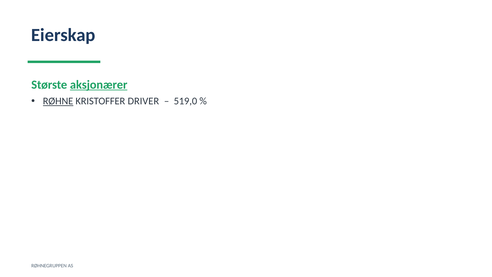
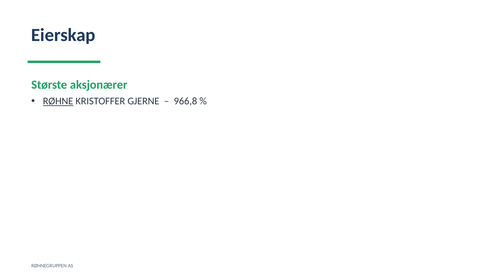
aksjonærer underline: present -> none (99, 85)
DRIVER: DRIVER -> GJERNE (143, 101)
519,0: 519,0 -> 966,8 (185, 101)
